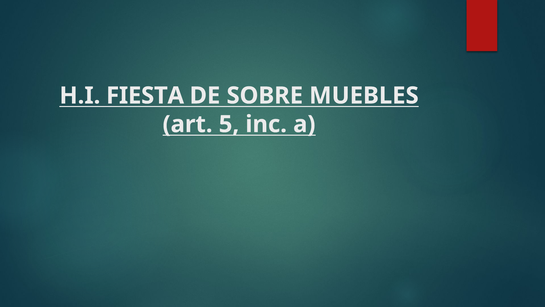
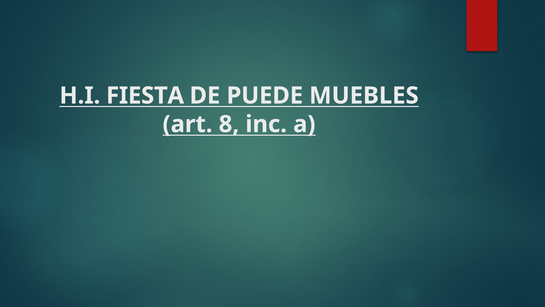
SOBRE: SOBRE -> PUEDE (265, 95)
5: 5 -> 8 (229, 124)
